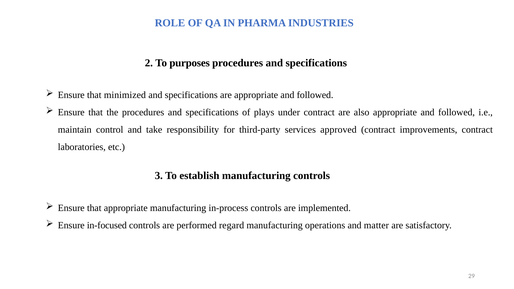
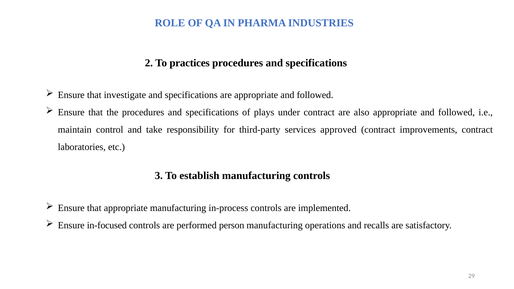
purposes: purposes -> practices (190, 63)
minimized: minimized -> investigate (125, 95)
regard: regard -> person (232, 225)
matter: matter -> recalls (376, 225)
